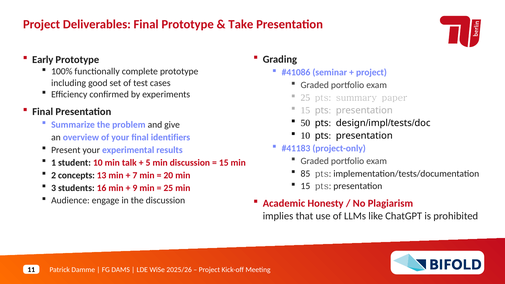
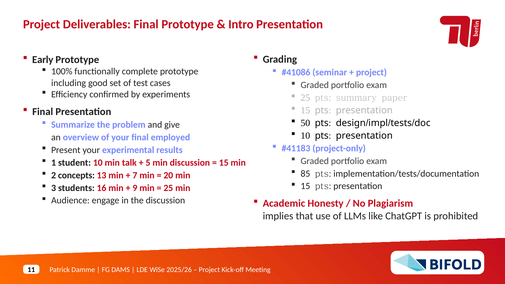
Take: Take -> Intro (241, 24)
identifiers: identifiers -> employed (170, 137)
